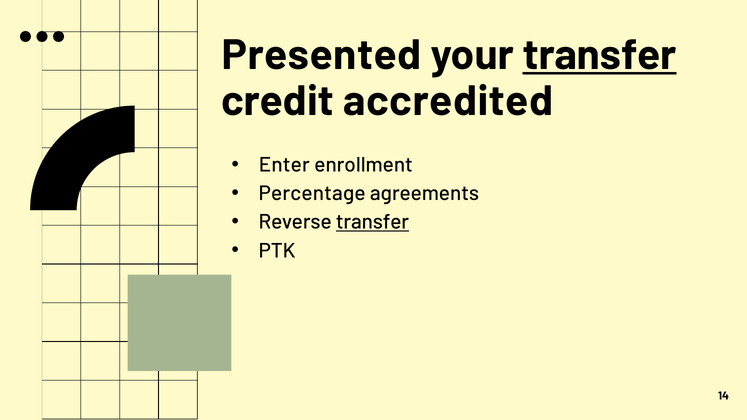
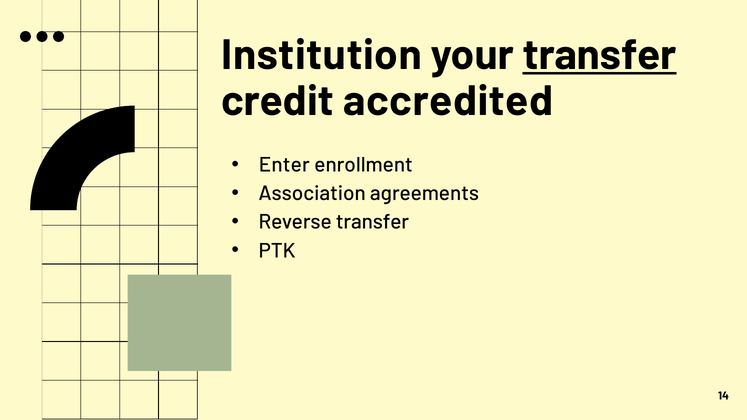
Presented: Presented -> Institution (322, 55)
Percentage: Percentage -> Association (312, 194)
transfer underline: present -> none (372, 222)
